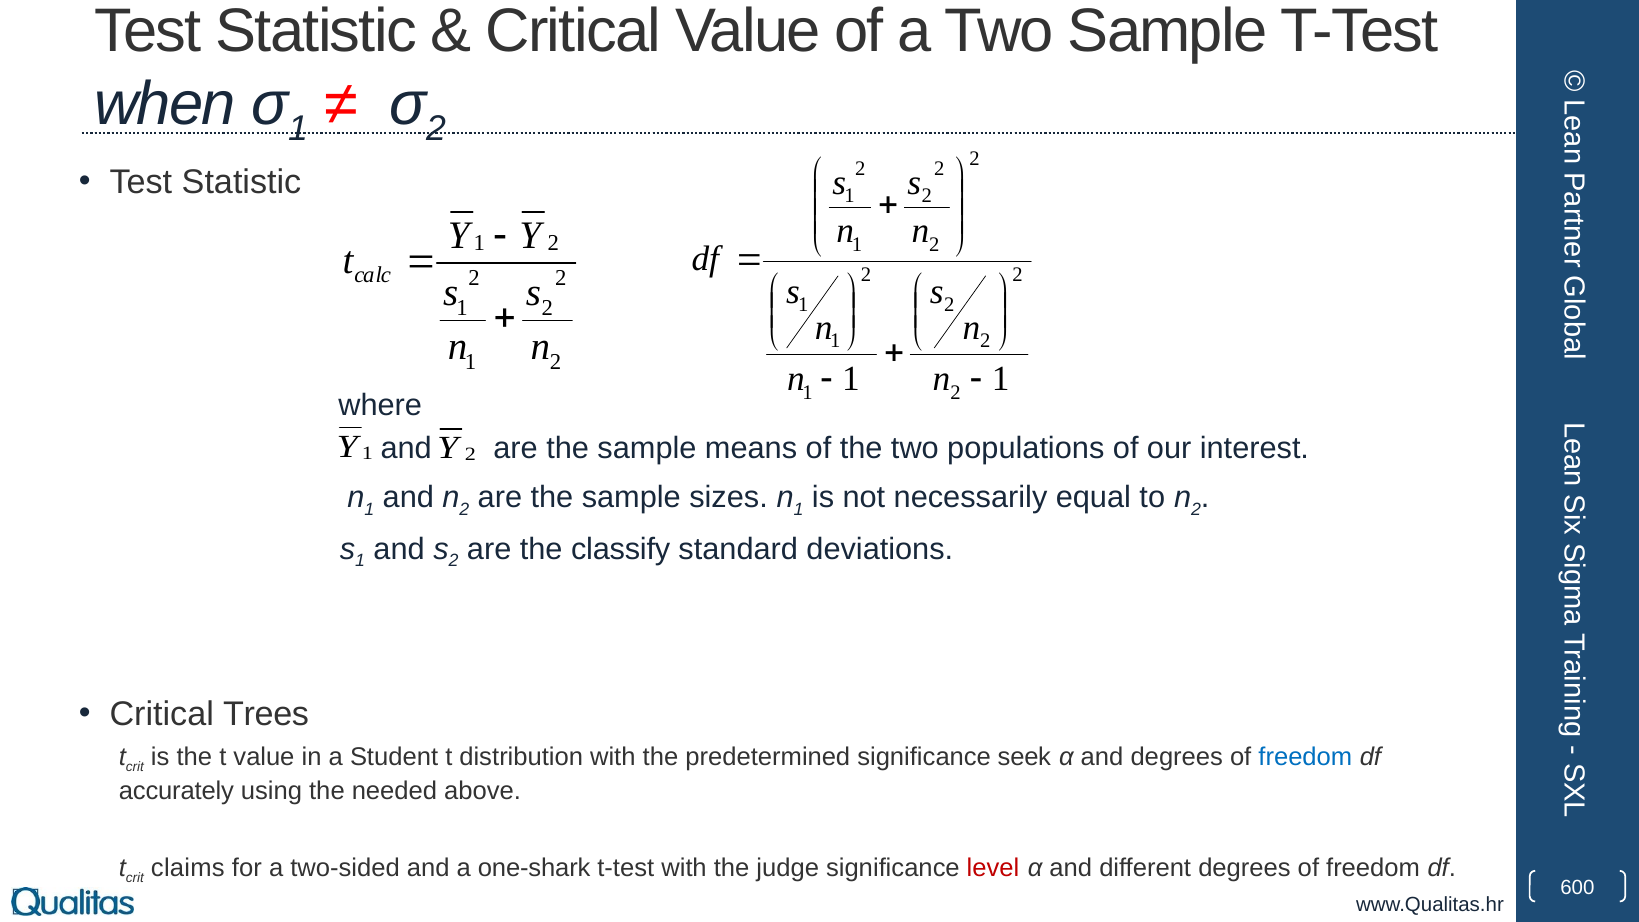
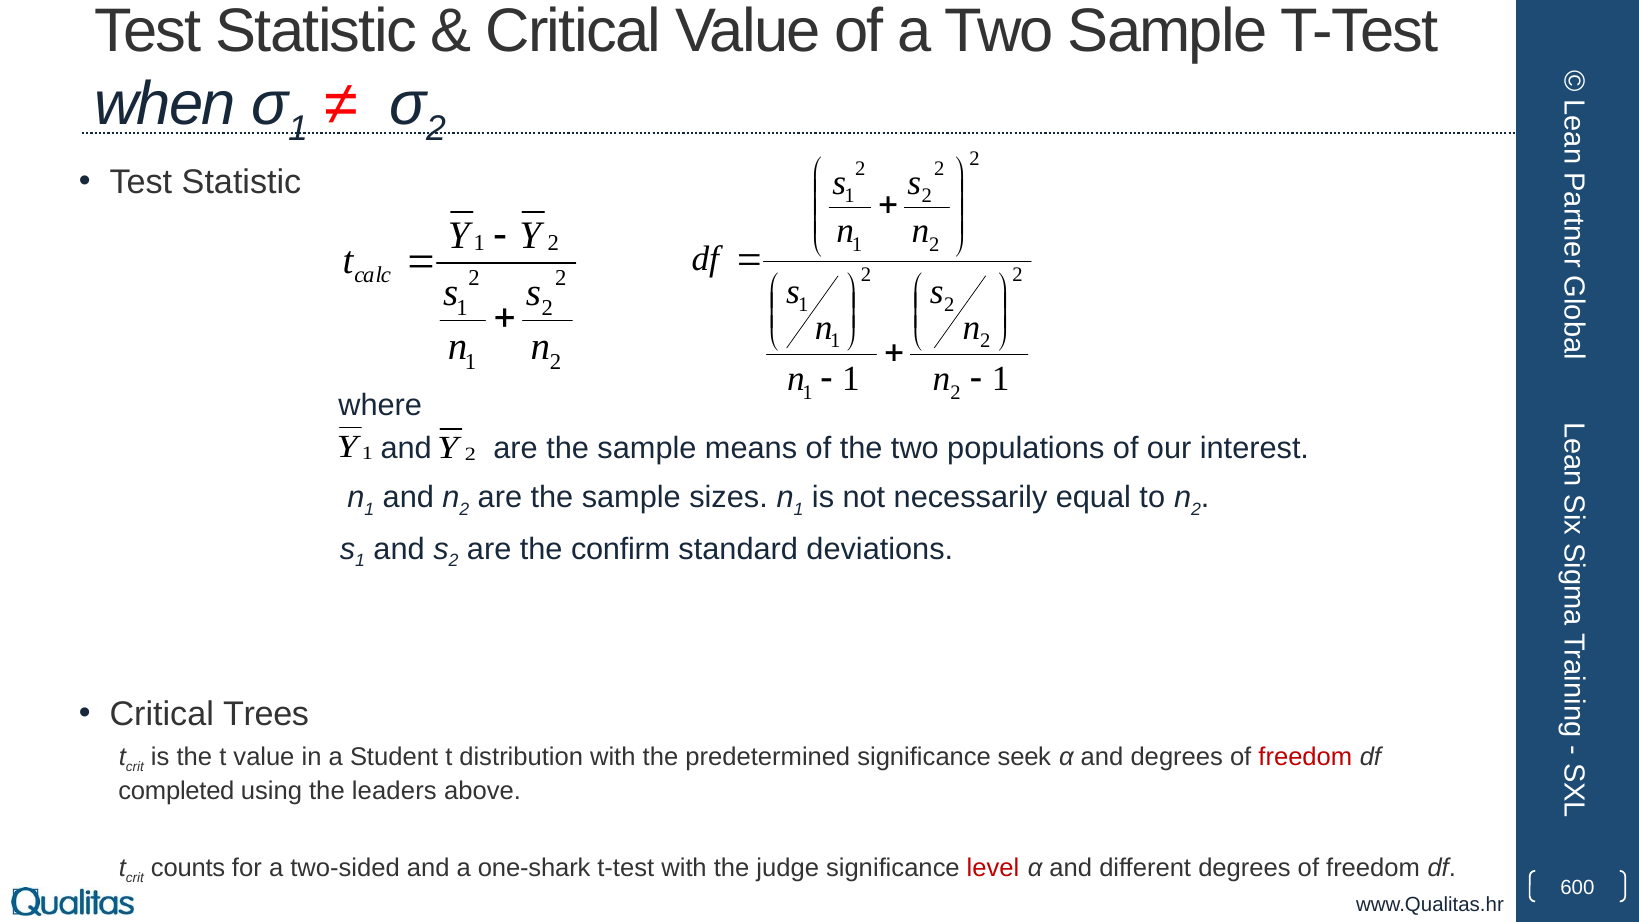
classify: classify -> confirm (621, 549)
freedom colour: blue -> red (1305, 757)
accurately: accurately -> completed (176, 791)
needed: needed -> leaders (394, 791)
claims: claims -> counts (188, 868)
